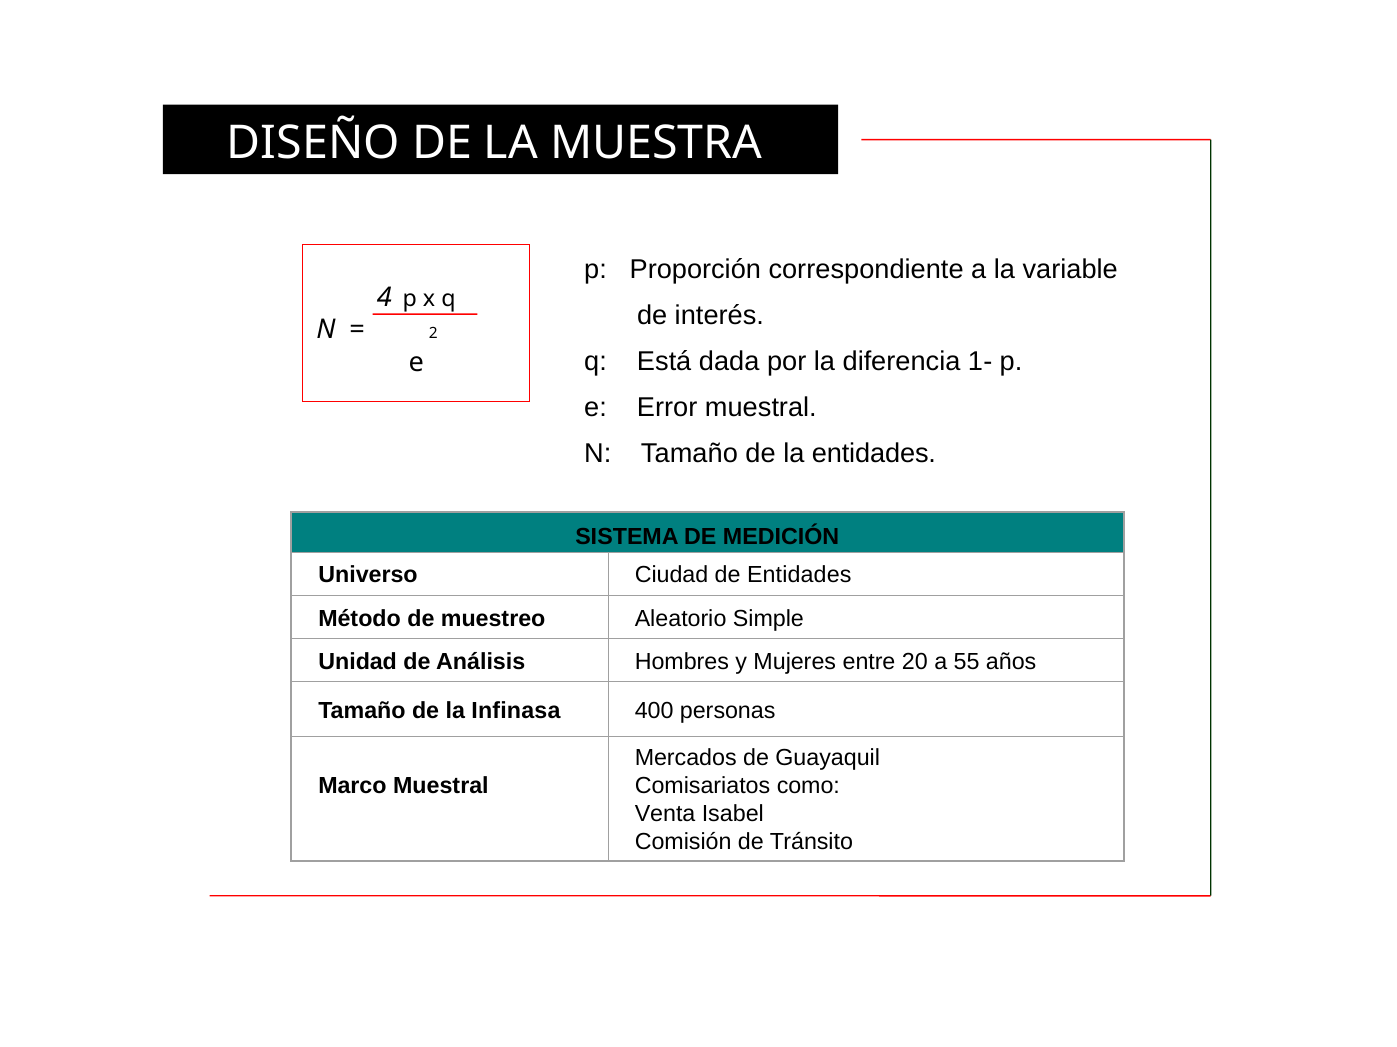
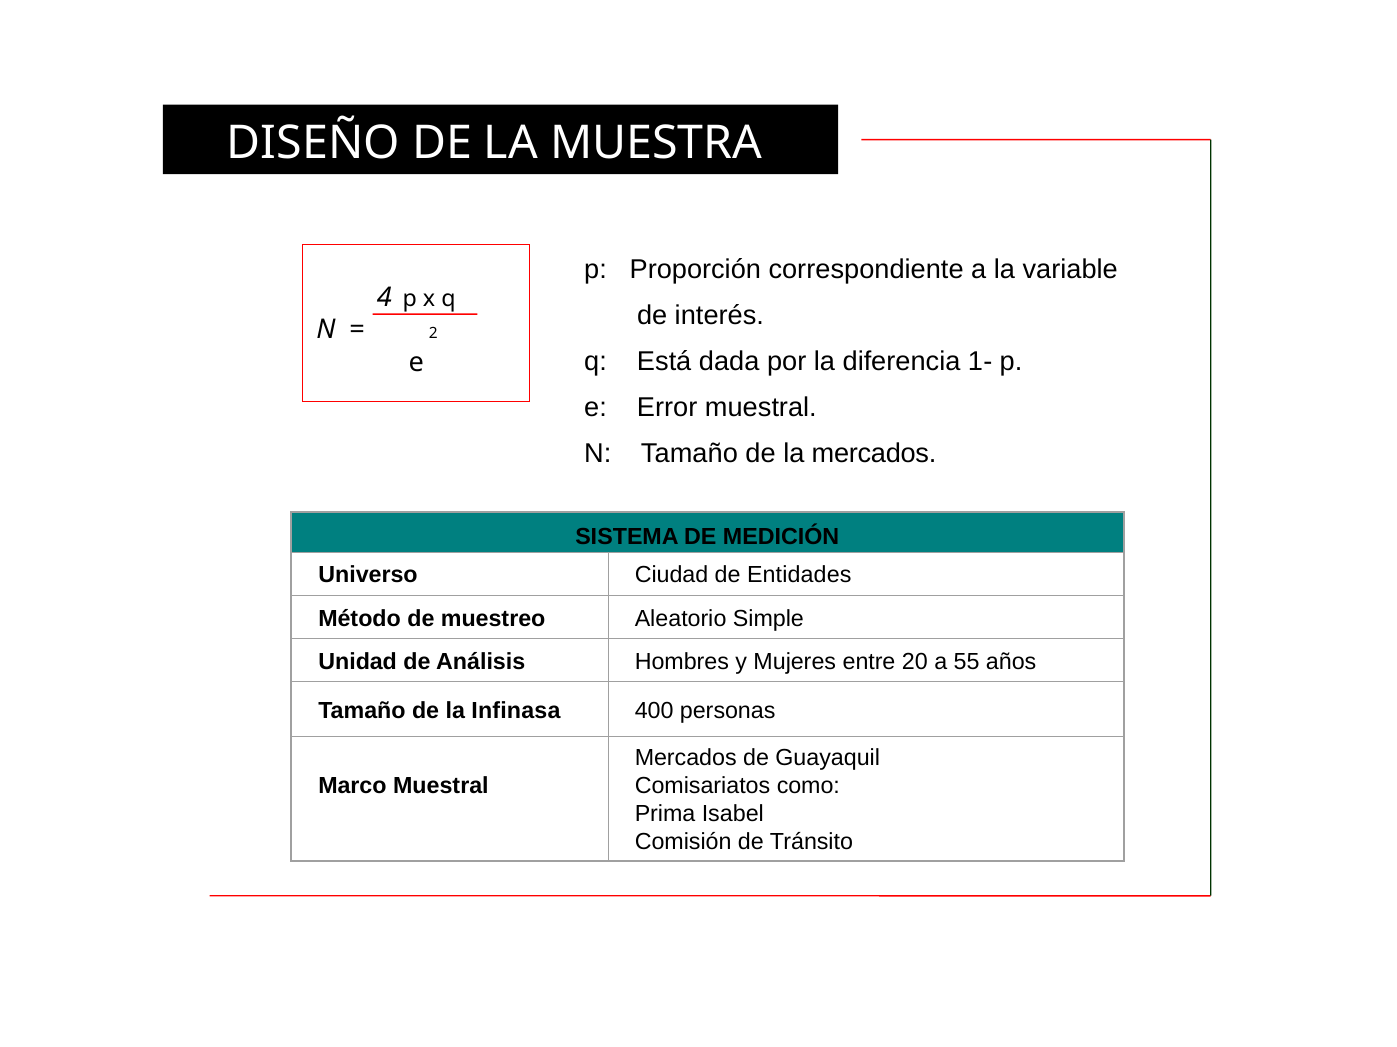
la entidades: entidades -> mercados (874, 454)
Venta: Venta -> Prima (665, 815)
